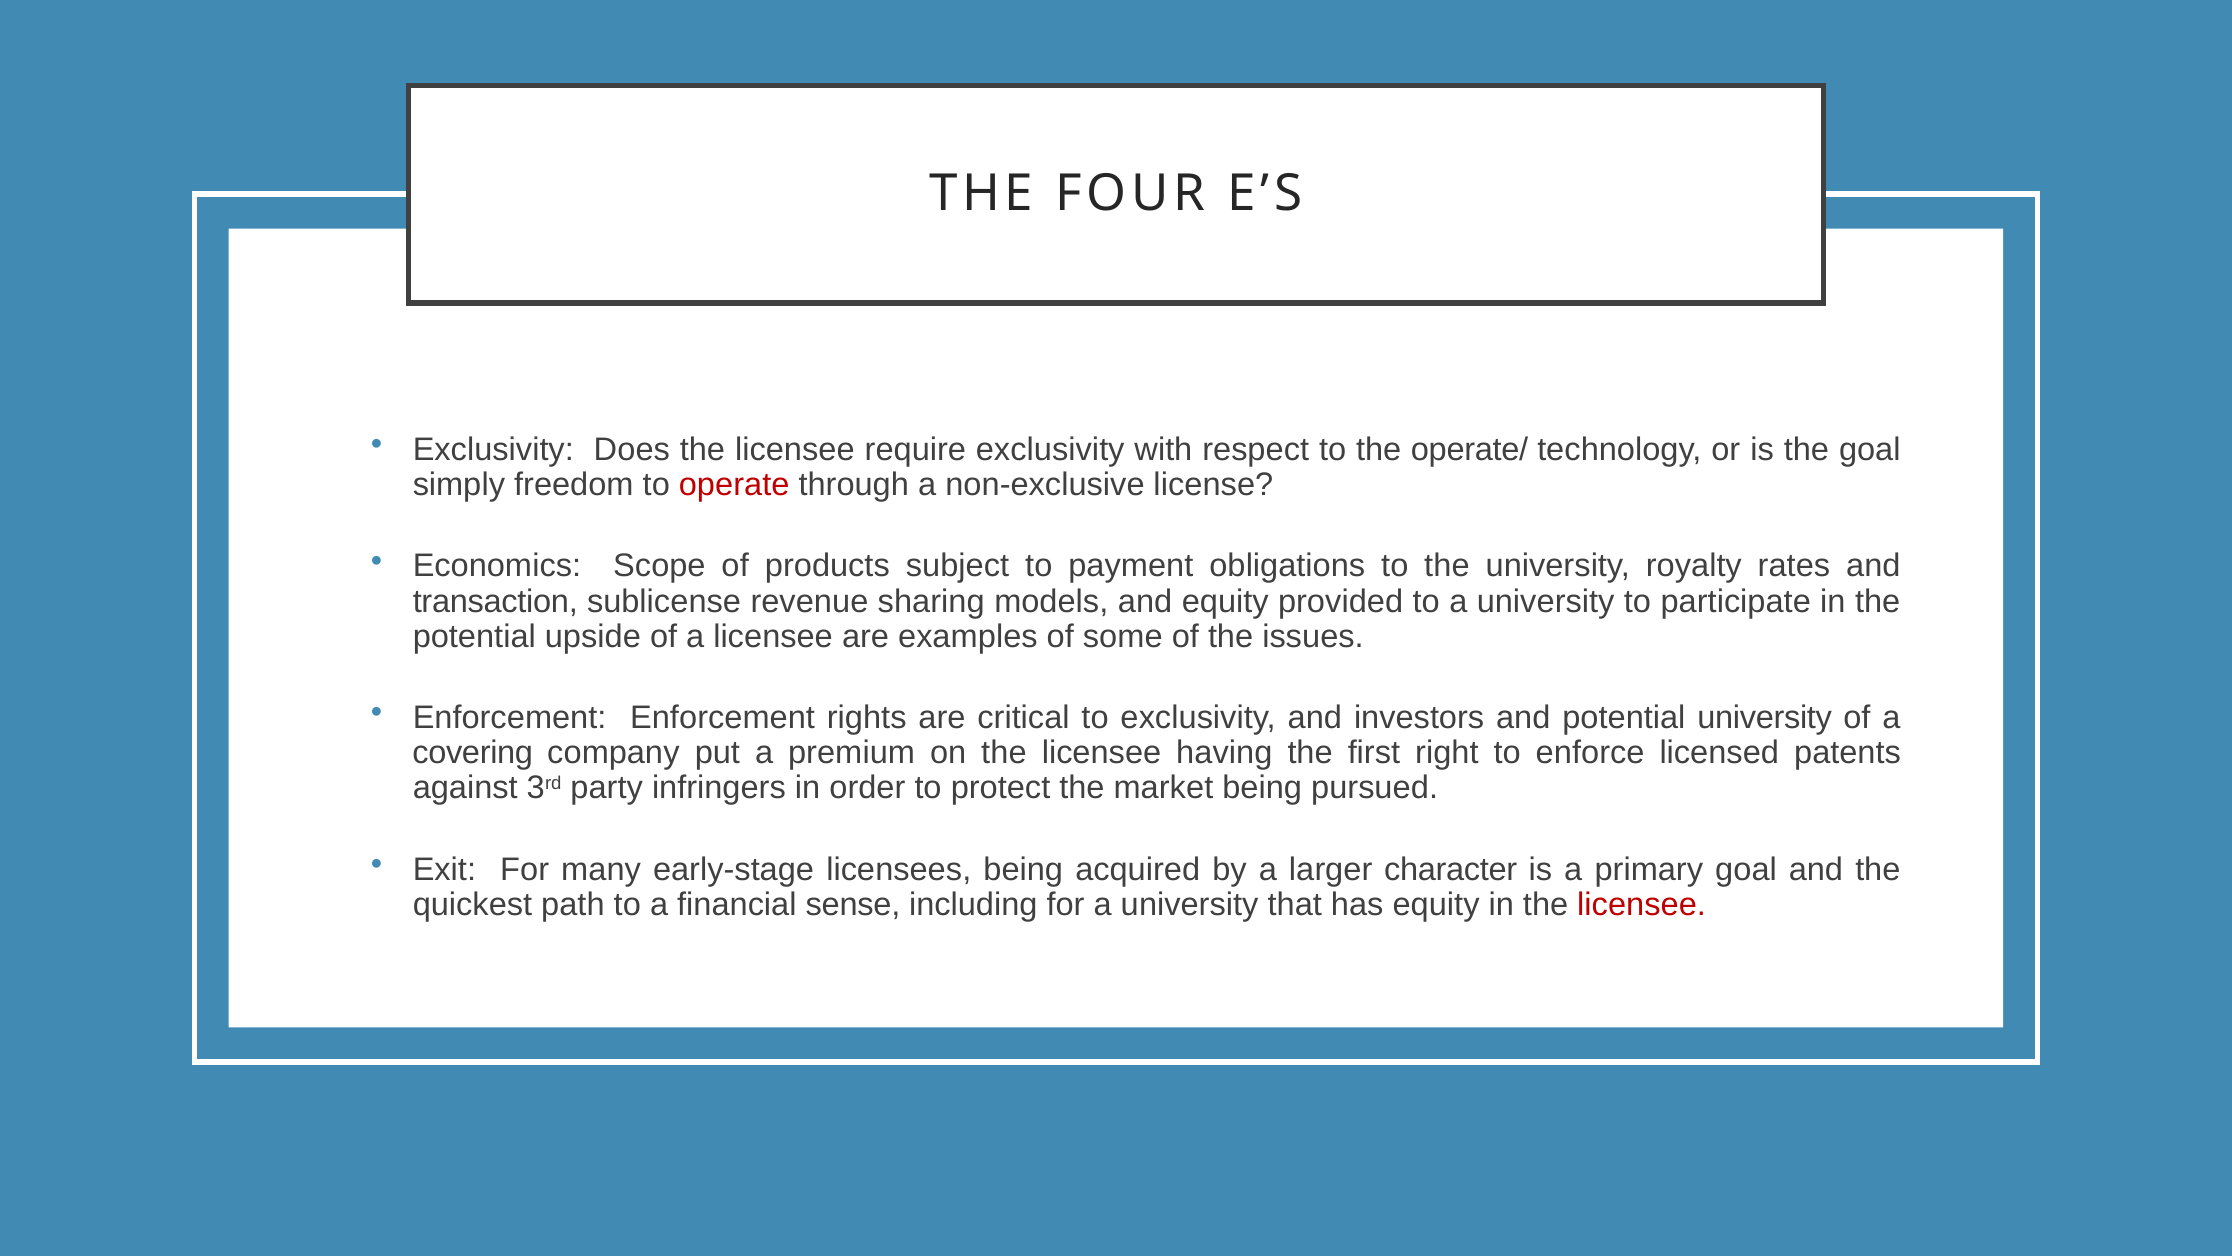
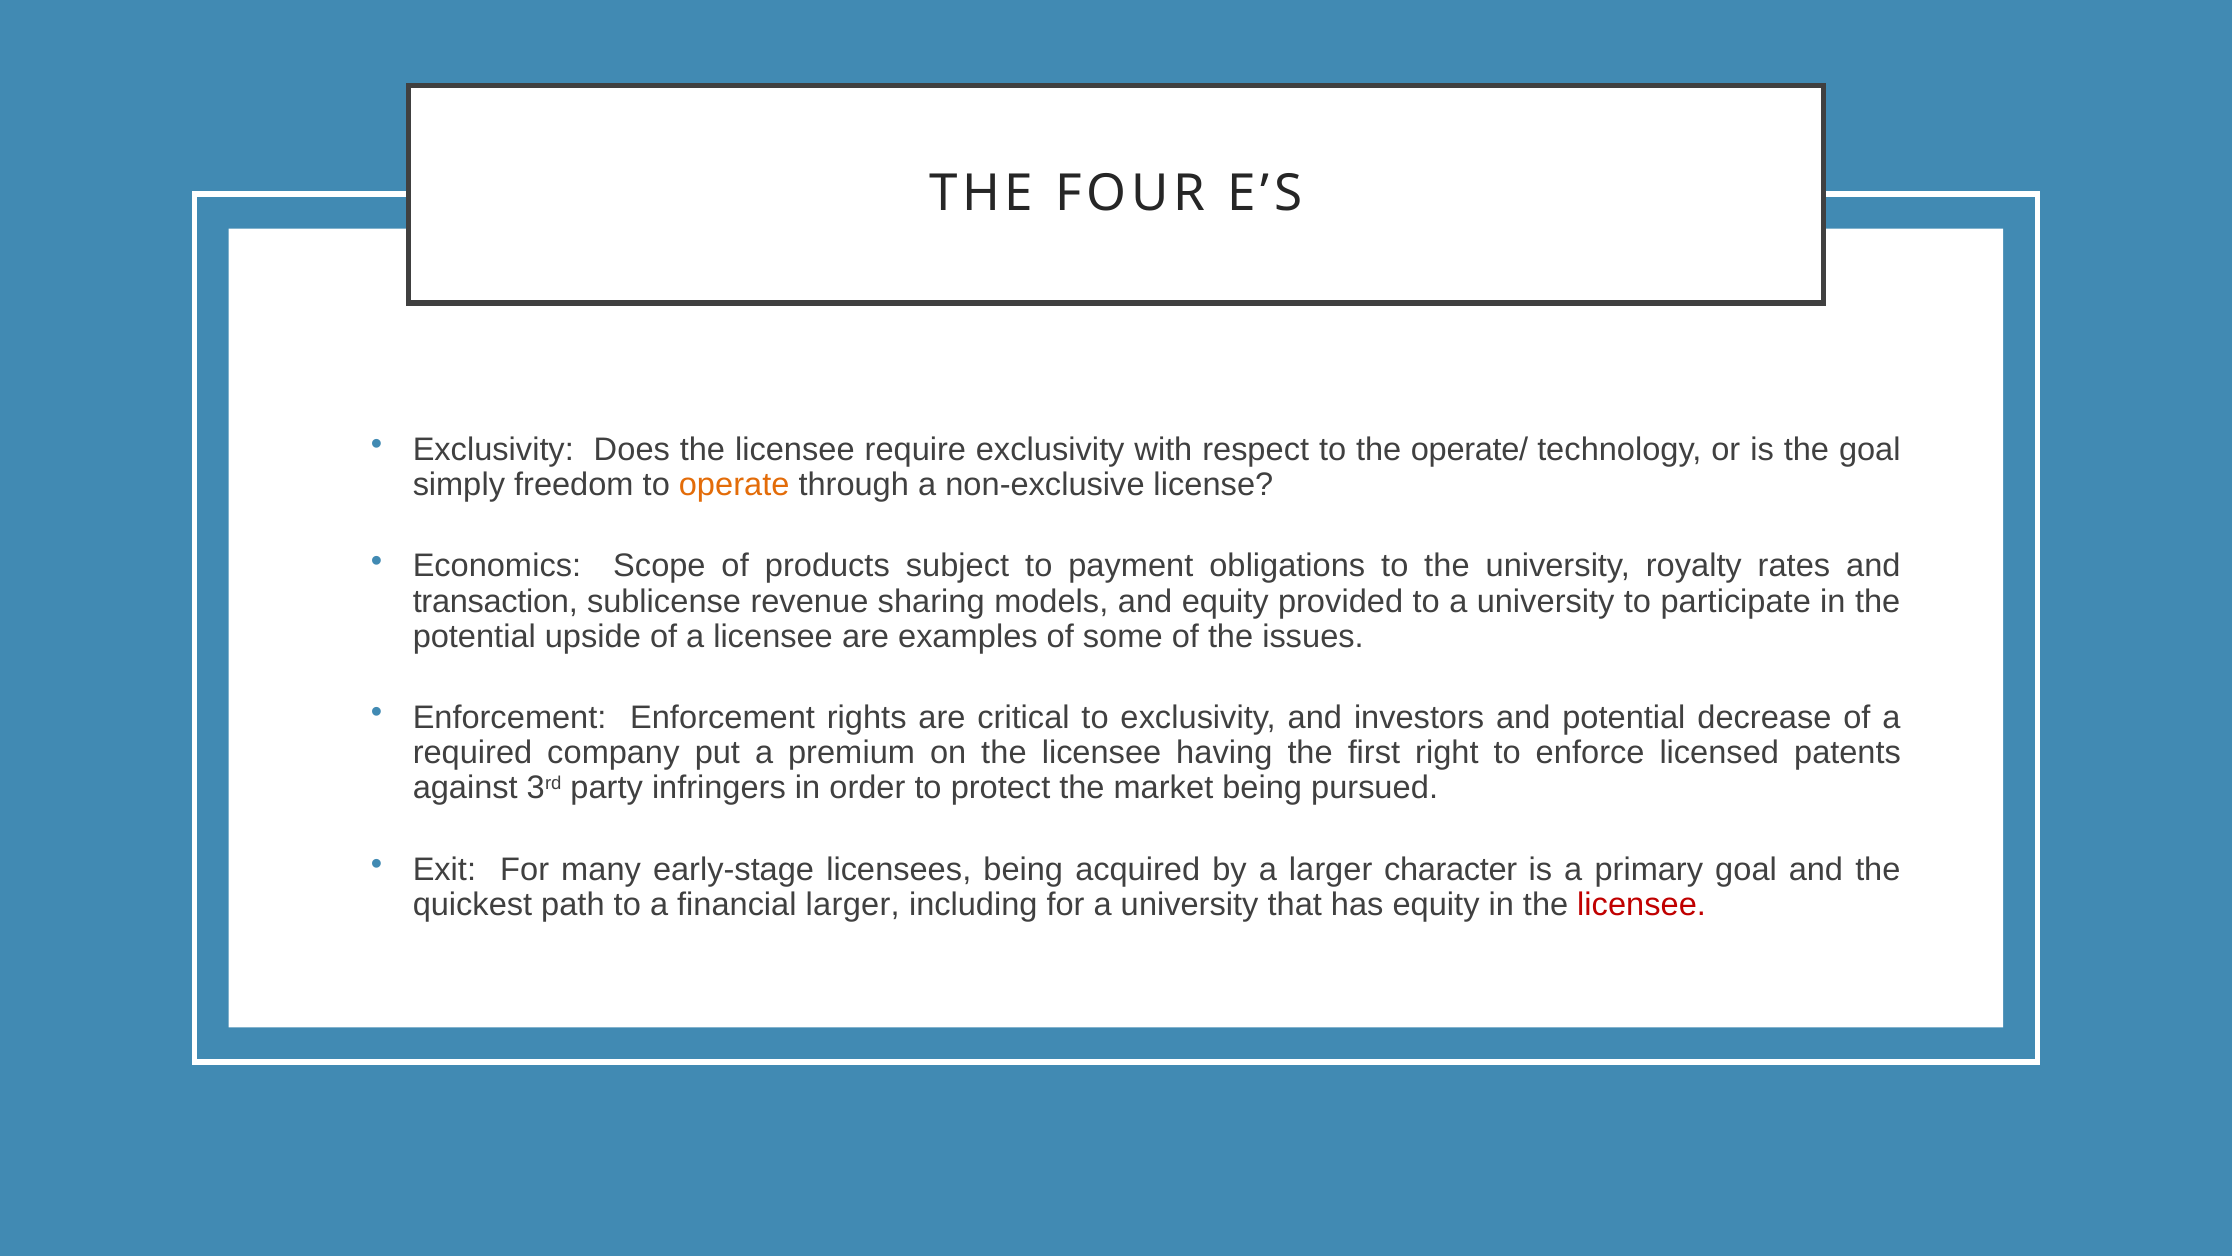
operate colour: red -> orange (734, 485)
potential university: university -> decrease (1764, 718)
covering: covering -> required (473, 753)
financial sense: sense -> larger (853, 904)
